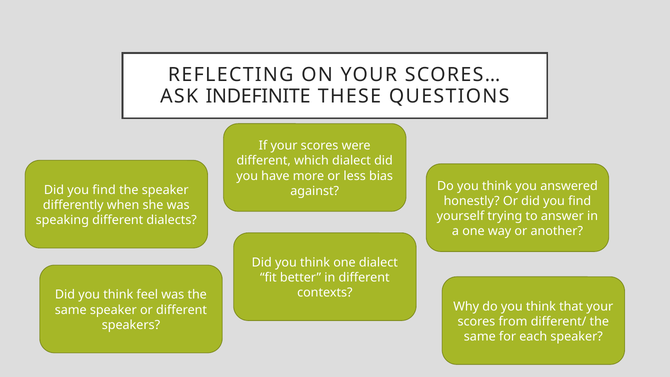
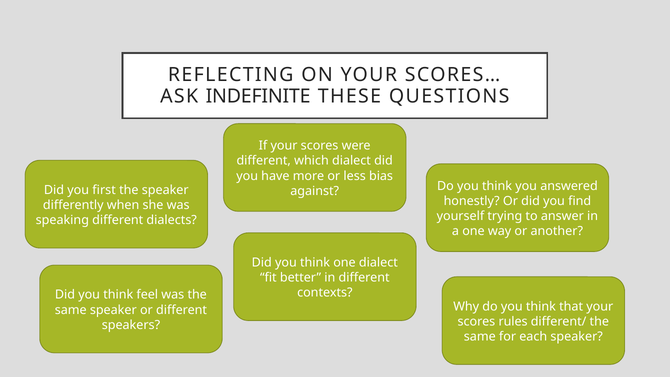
find: find -> first (104, 190)
from: from -> rules (513, 321)
